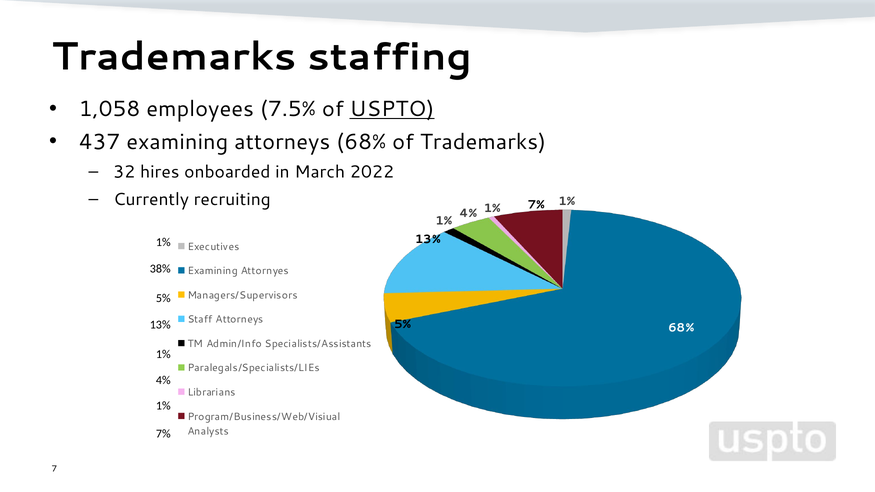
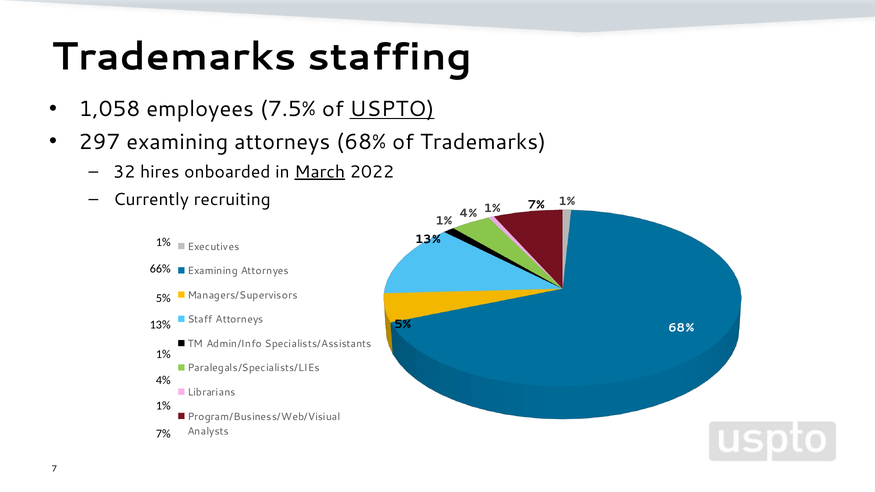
437: 437 -> 297 (100, 142)
March underline: none -> present (320, 172)
38%: 38% -> 66% (160, 269)
